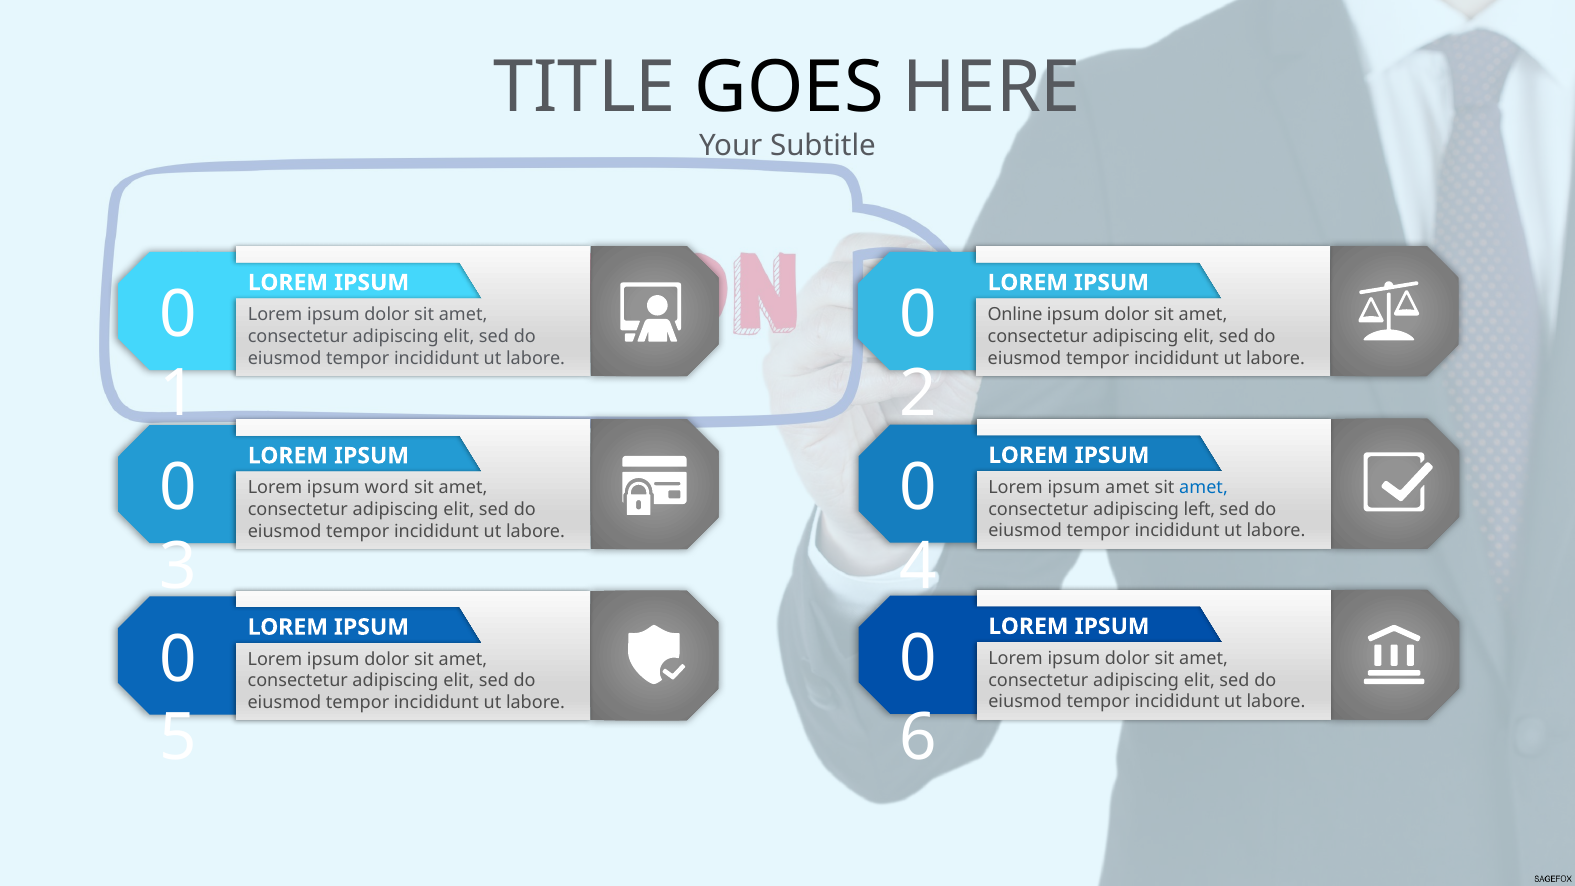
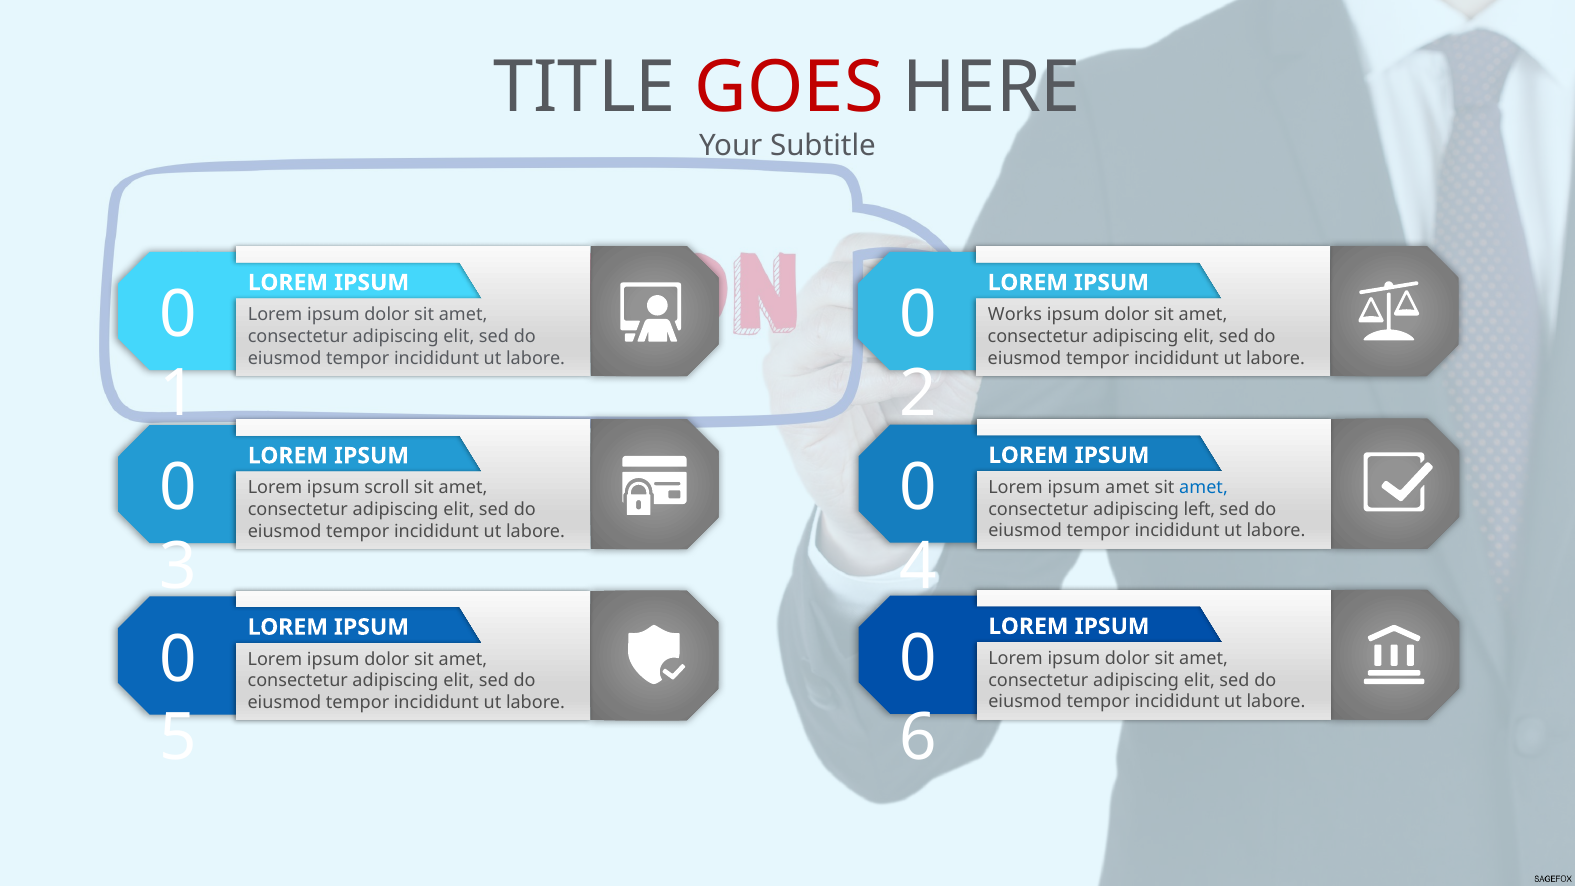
GOES colour: black -> red (789, 87)
Online: Online -> Works (1015, 315)
word: word -> scroll (387, 488)
